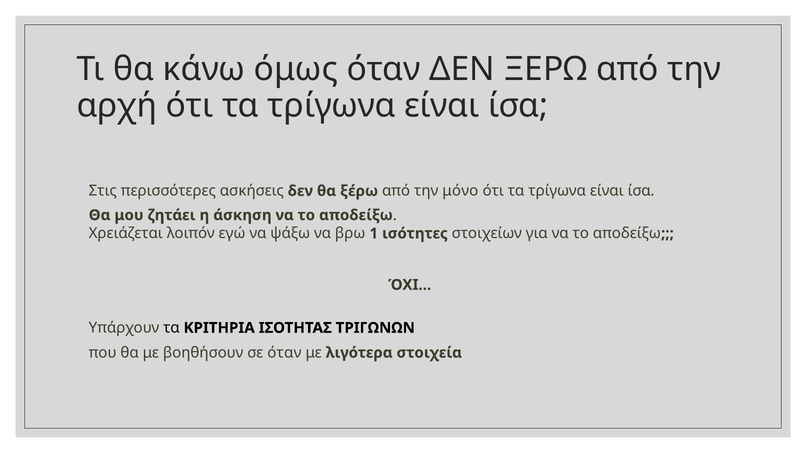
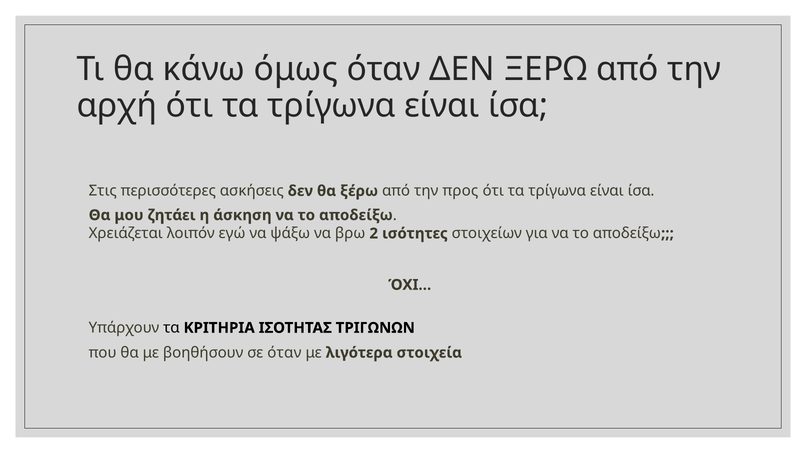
μόνο: μόνο -> προς (460, 191)
1: 1 -> 2 (374, 234)
